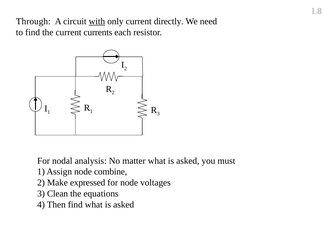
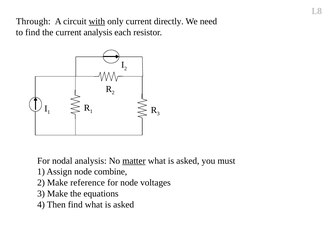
current currents: currents -> analysis (98, 32)
matter underline: none -> present (134, 161)
expressed: expressed -> reference (88, 183)
3 Clean: Clean -> Make (57, 194)
